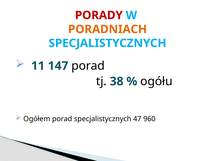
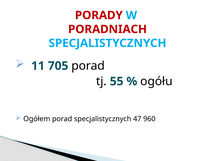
PORADNIACH colour: orange -> red (108, 29)
147: 147 -> 705 (58, 66)
38: 38 -> 55 (117, 81)
